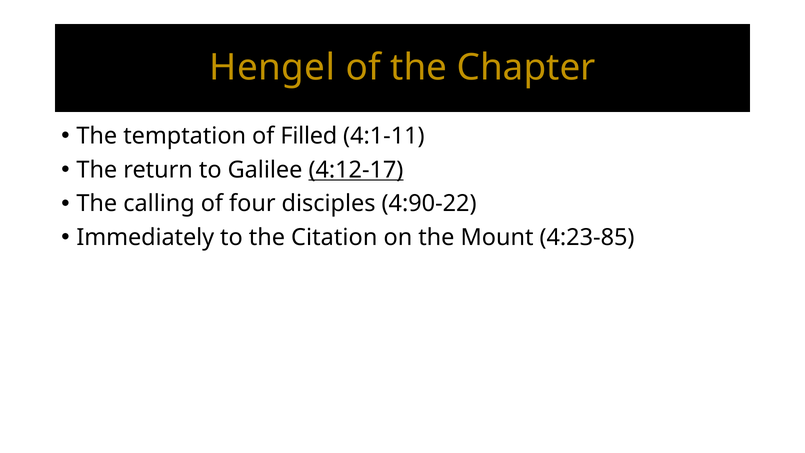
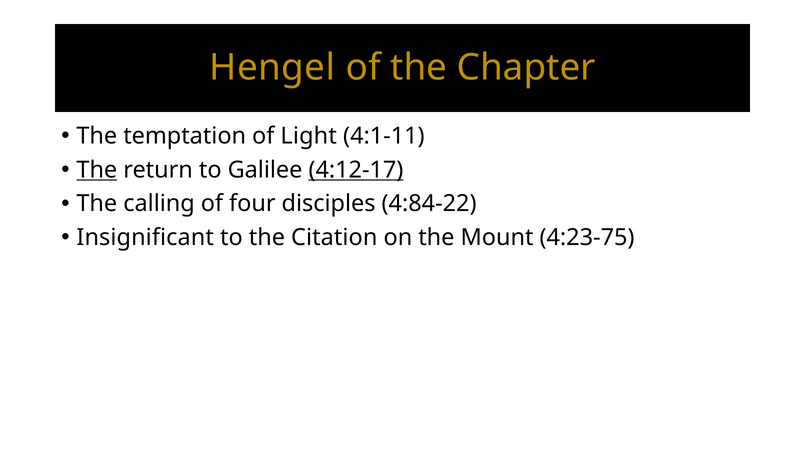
Filled: Filled -> Light (309, 136)
The underline: none -> present (97, 170)
4:90-22: 4:90-22 -> 4:84-22 (429, 204)
Immediately: Immediately -> Insignificant (145, 237)
4:23-85: 4:23-85 -> 4:23-75 (587, 237)
